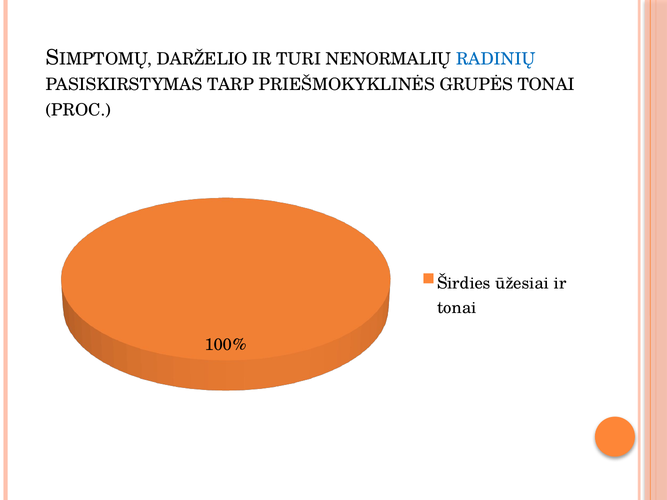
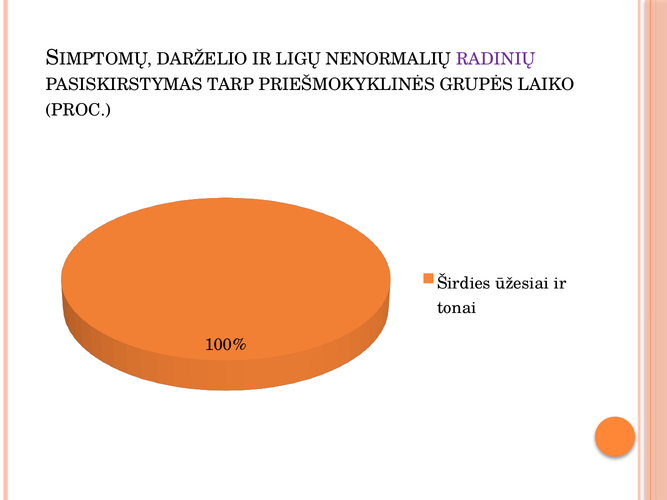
TURI: TURI -> LIGŲ (299, 59)
RADINIŲ colour: blue -> purple (496, 59)
GRUPĖS TONAI: TONAI -> LAIKO (546, 85)
